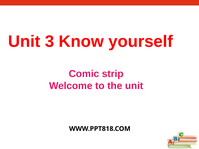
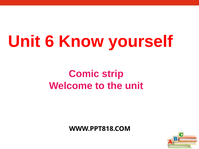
3: 3 -> 6 (49, 42)
